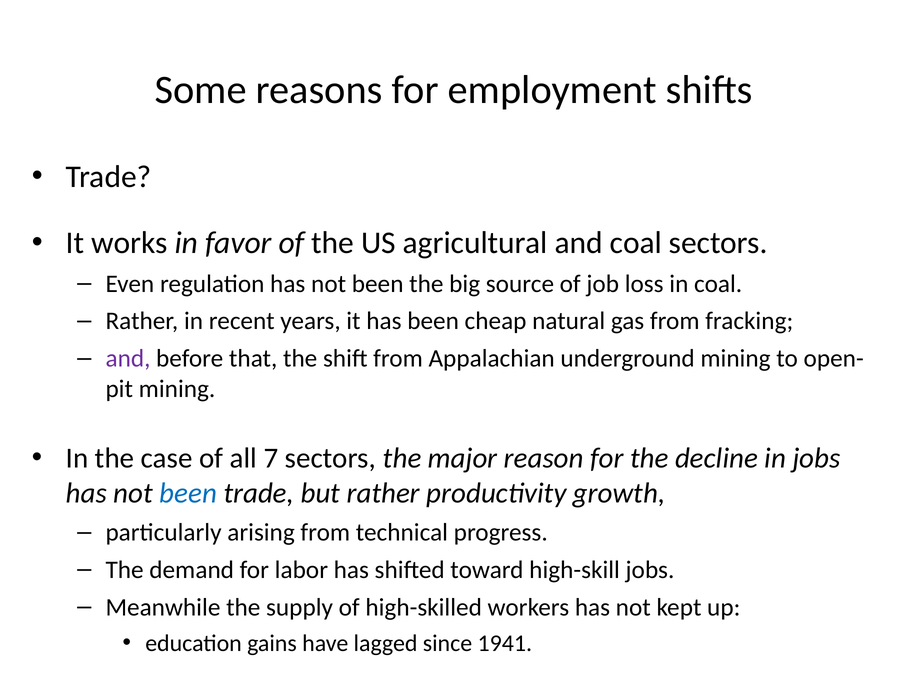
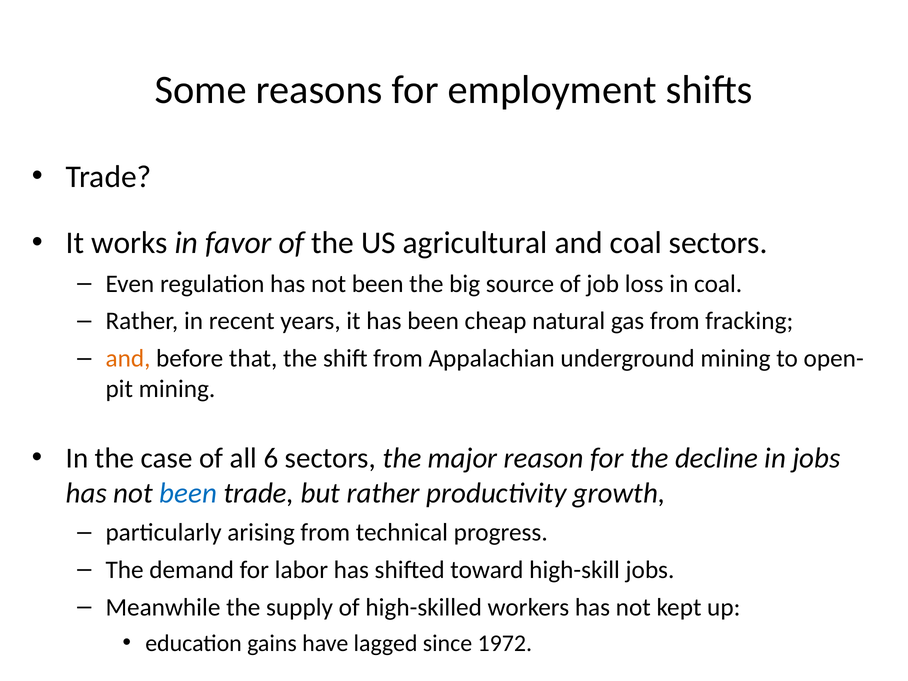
and colour: purple -> orange (128, 358)
7: 7 -> 6 (271, 458)
1941: 1941 -> 1972 (505, 643)
